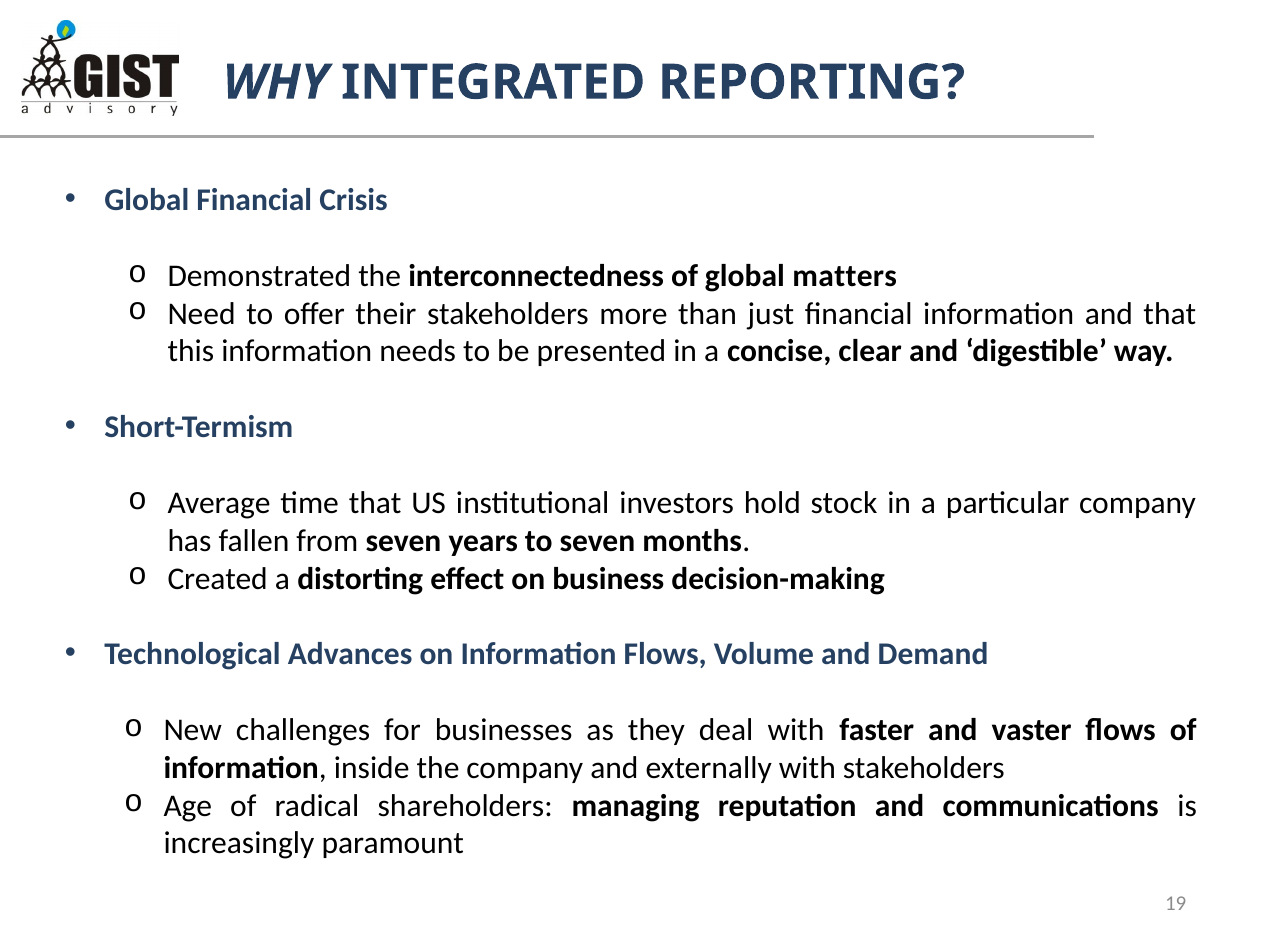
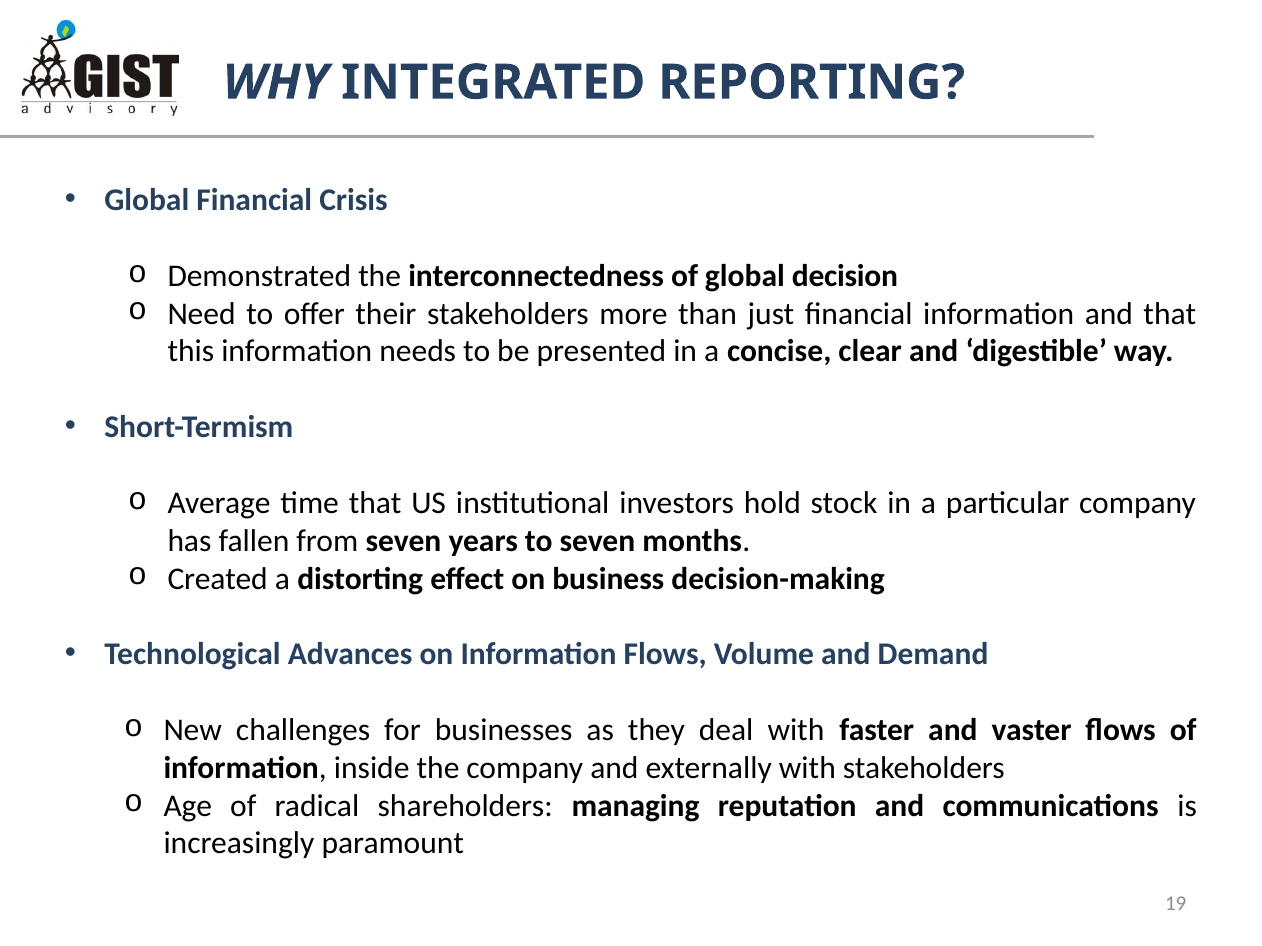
matters: matters -> decision (845, 276)
